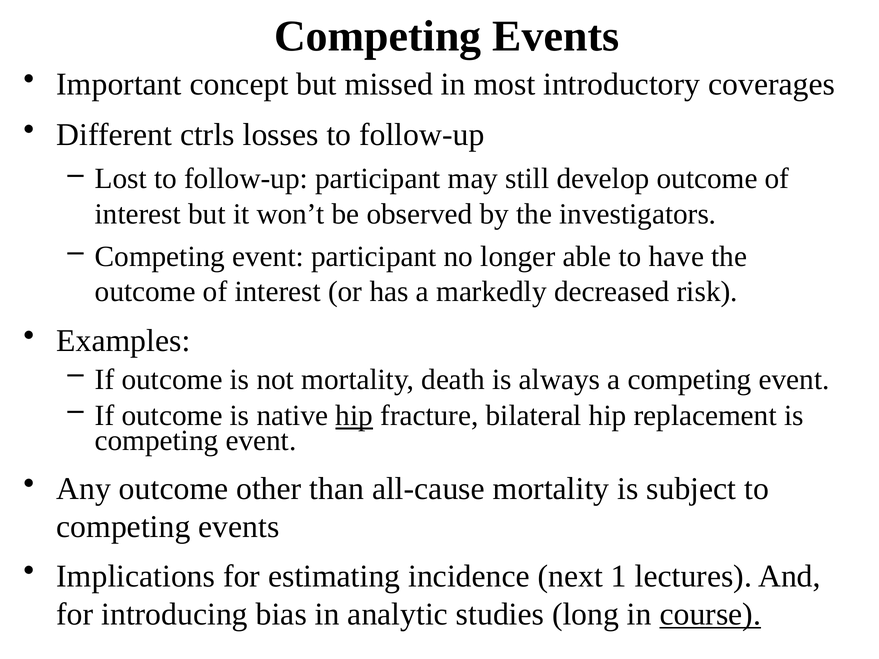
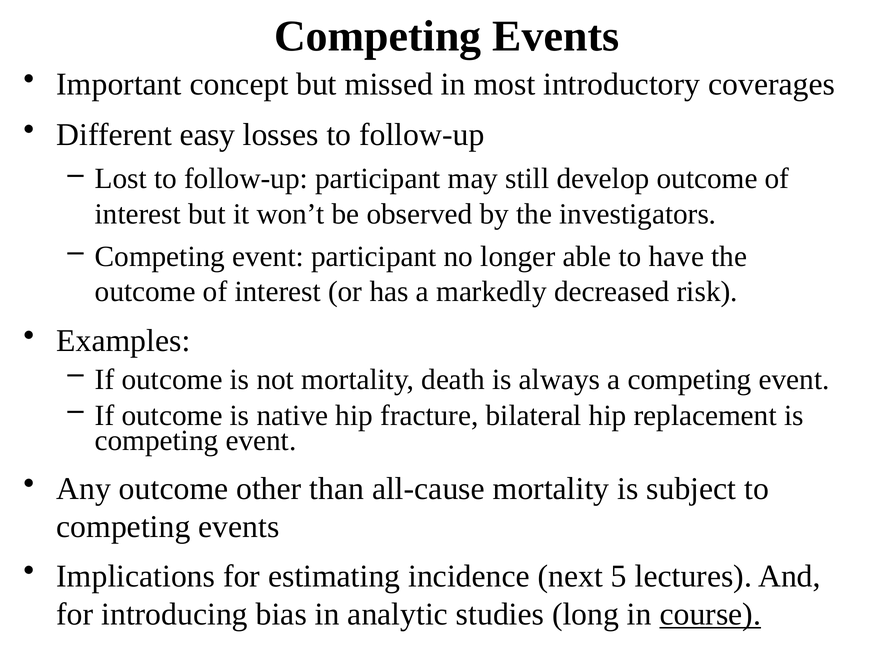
ctrls: ctrls -> easy (208, 135)
hip underline: present -> none (354, 416)
1: 1 -> 5 (619, 576)
